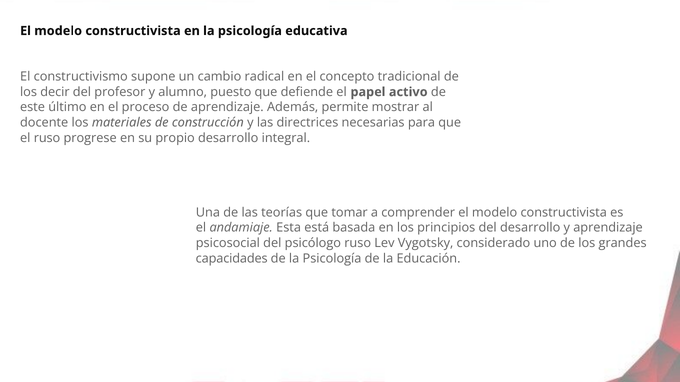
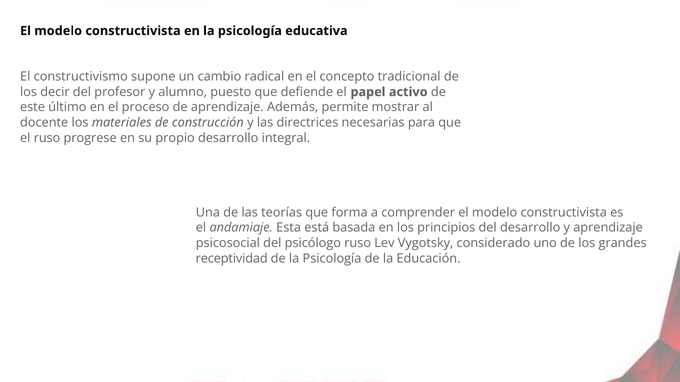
tomar: tomar -> forma (350, 213)
capacidades: capacidades -> receptividad (232, 259)
